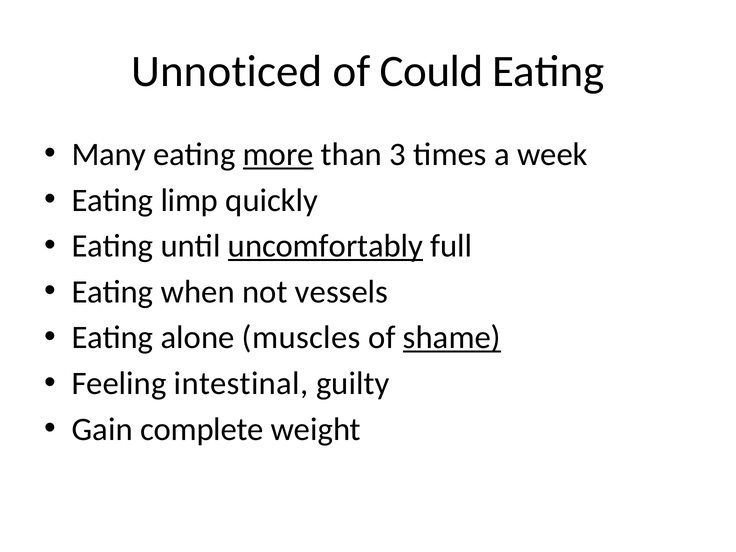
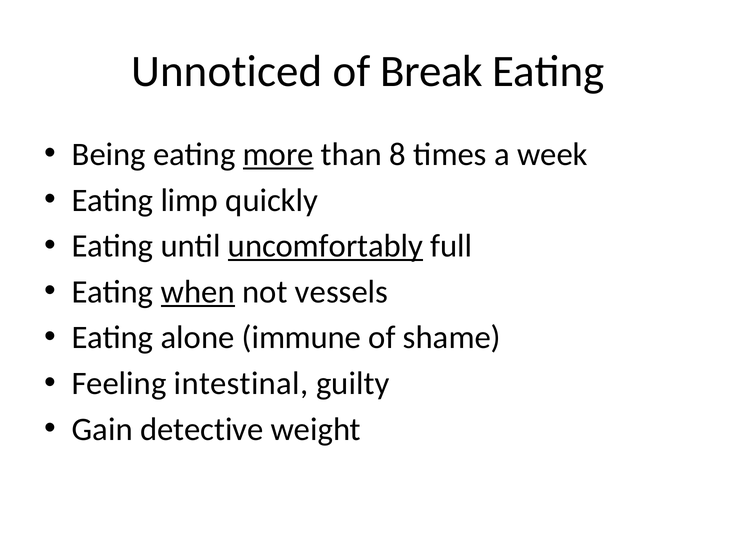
Could: Could -> Break (431, 71)
Many: Many -> Being (109, 154)
3: 3 -> 8 (398, 154)
when underline: none -> present (198, 292)
muscles: muscles -> immune (302, 338)
shame underline: present -> none (452, 338)
complete: complete -> detective (202, 429)
